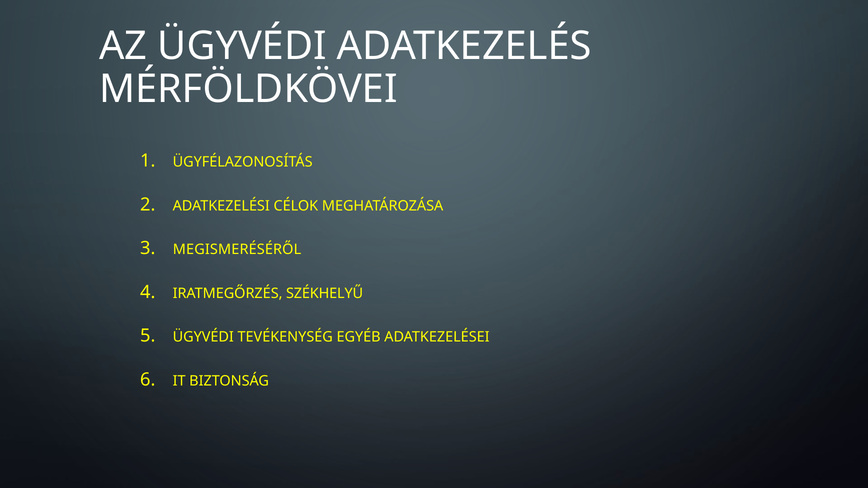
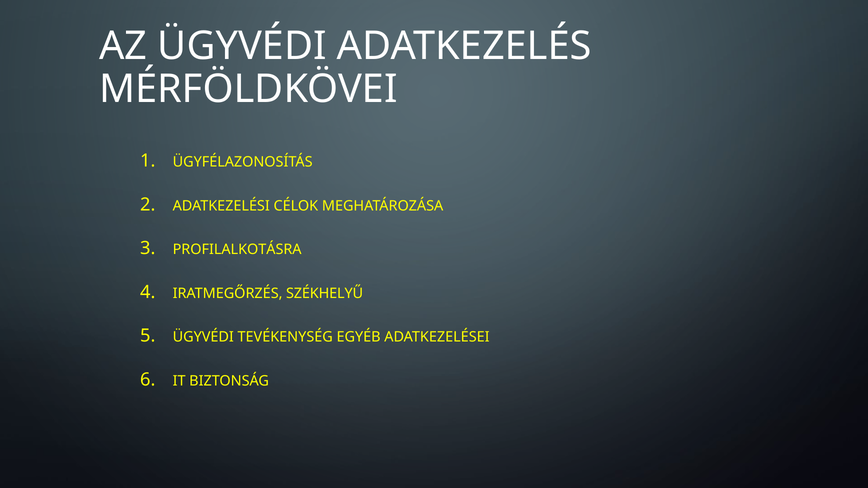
MEGISMERÉSÉRŐL: MEGISMERÉSÉRŐL -> PROFILALKOTÁSRA (237, 250)
